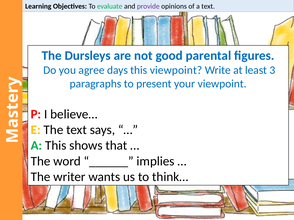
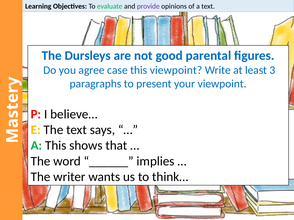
days: days -> case (117, 70)
